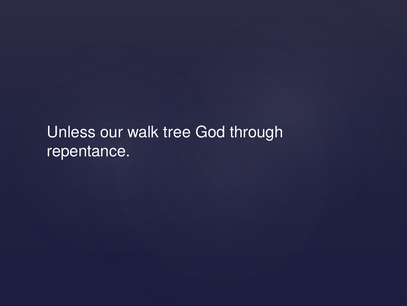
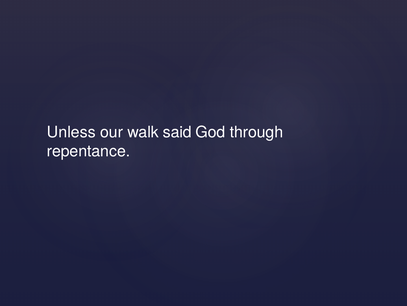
tree: tree -> said (177, 132)
